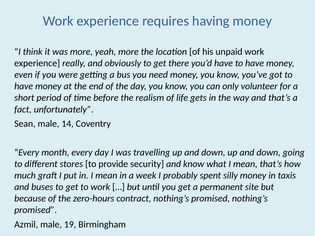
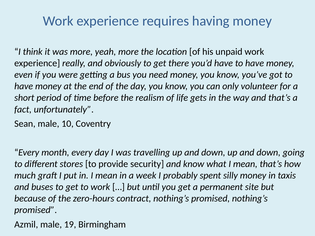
14: 14 -> 10 (68, 124)
